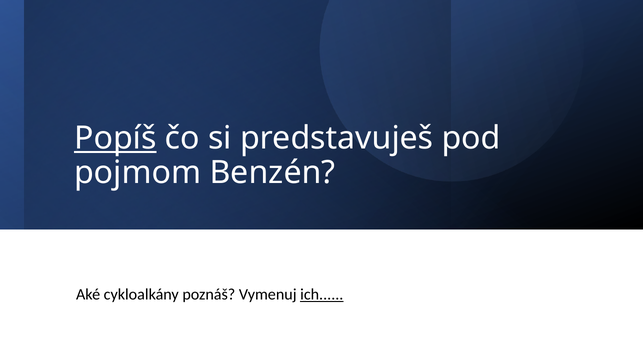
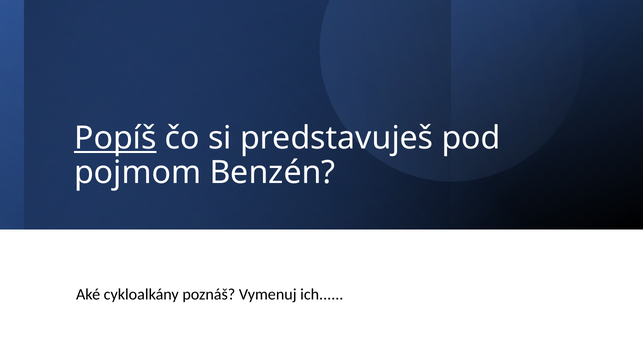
ich underline: present -> none (322, 295)
